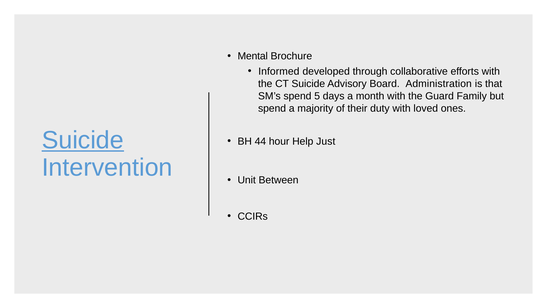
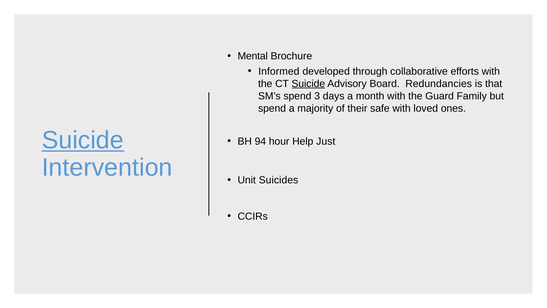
Suicide underline: none -> present (308, 84)
Administration: Administration -> Redundancies (439, 84)
5: 5 -> 3 (317, 96)
duty: duty -> safe (380, 108)
44: 44 -> 94 (260, 141)
Between: Between -> Suicides (279, 180)
